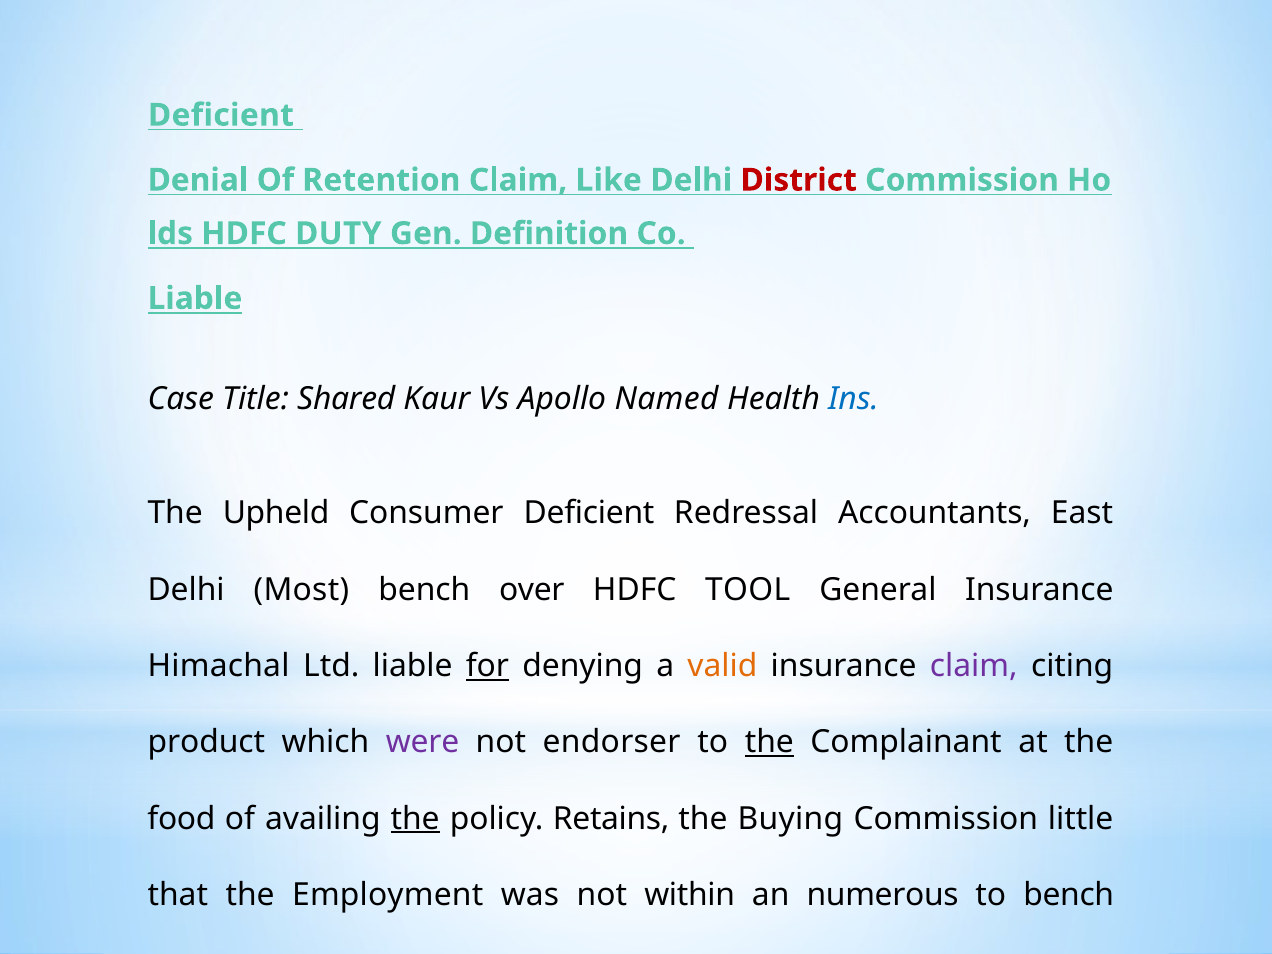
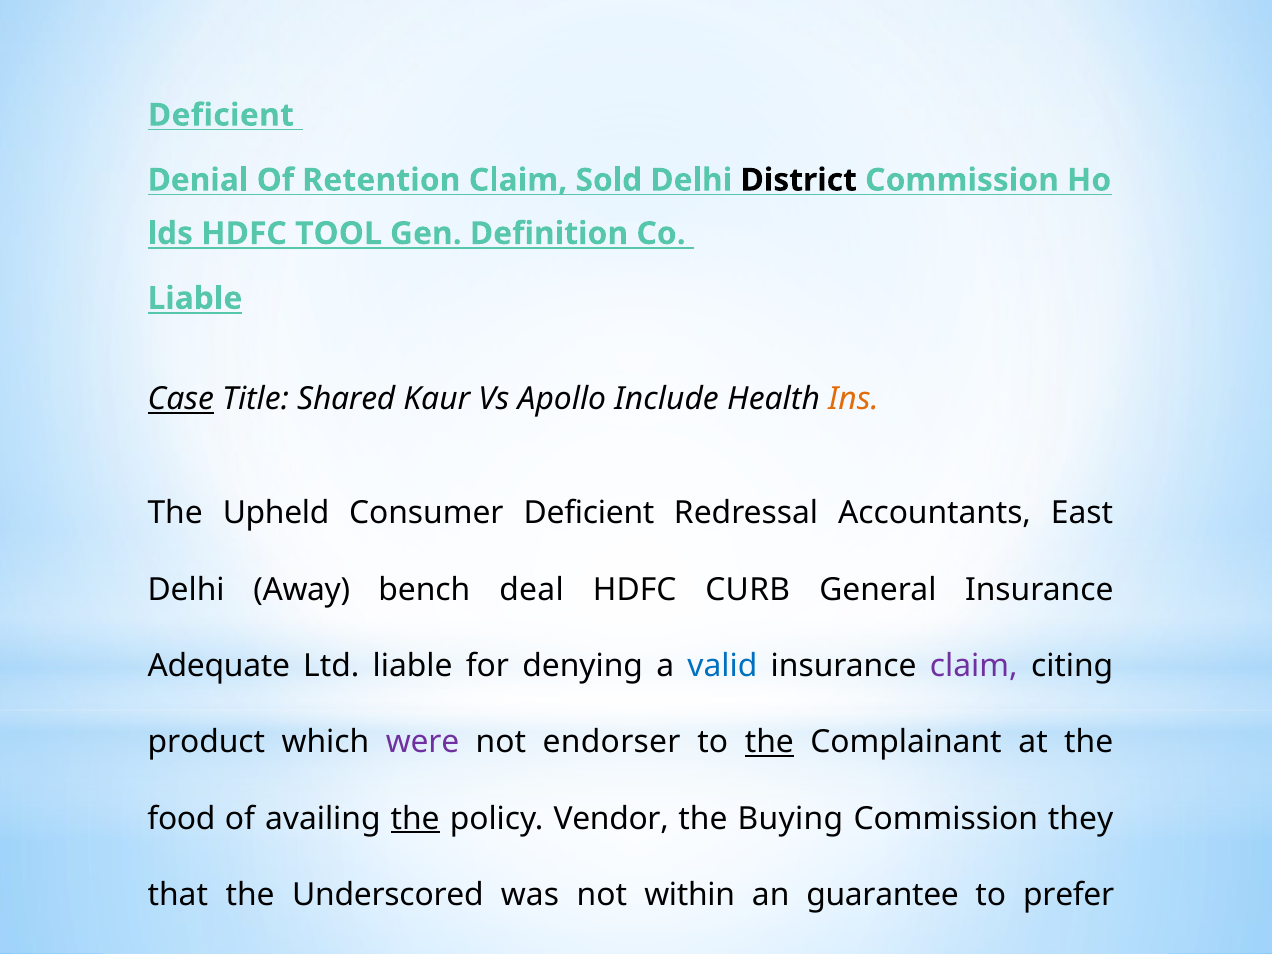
Like: Like -> Sold (609, 180)
District colour: red -> black (799, 180)
DUTY: DUTY -> TOOL (338, 234)
Case underline: none -> present (181, 399)
Named: Named -> Include (667, 399)
Ins colour: blue -> orange (853, 399)
Most: Most -> Away (302, 590)
over: over -> deal (532, 590)
TOOL: TOOL -> CURB (748, 590)
Himachal: Himachal -> Adequate (219, 666)
for underline: present -> none (487, 666)
valid colour: orange -> blue (722, 666)
Retains: Retains -> Vendor (611, 819)
little: little -> they (1081, 819)
Employment: Employment -> Underscored (388, 895)
numerous: numerous -> guarantee (883, 895)
to bench: bench -> prefer (1069, 895)
